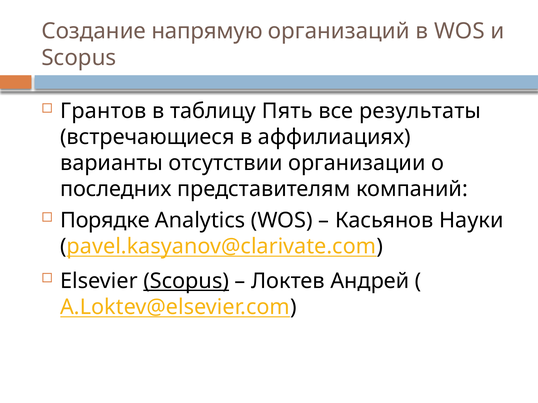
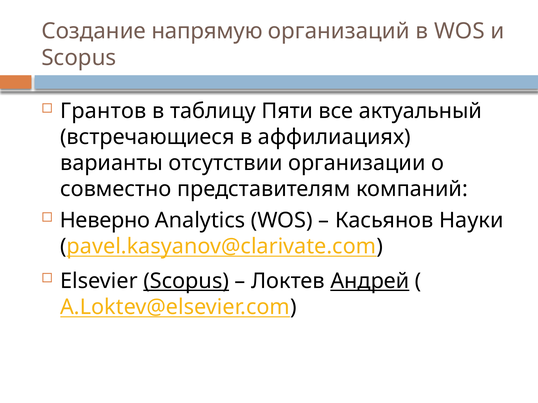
Пять: Пять -> Пяти (287, 111)
результаты: результаты -> актуальный (420, 111)
последних: последних -> совместно (116, 189)
Порядке: Порядке -> Неверно (105, 221)
Андрей underline: none -> present (370, 281)
